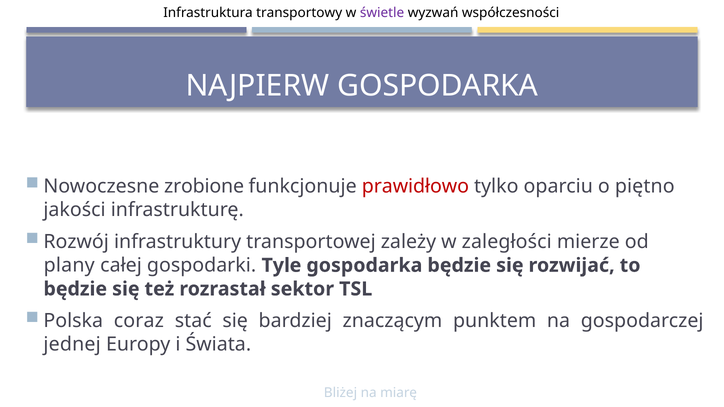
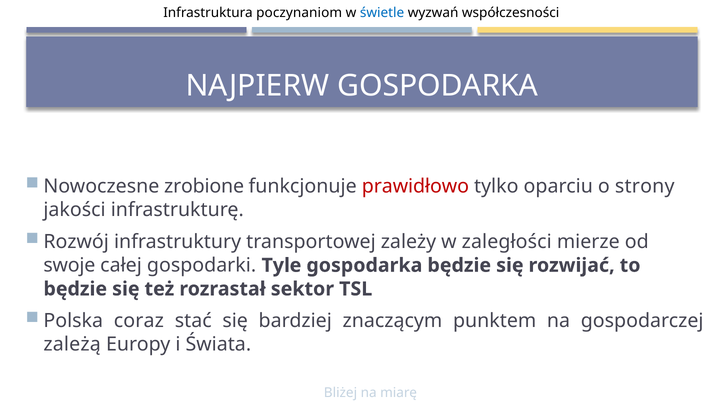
transportowy: transportowy -> poczynaniom (299, 13)
świetle colour: purple -> blue (382, 13)
piętno: piętno -> strony (645, 186)
plany: plany -> swoje (69, 266)
jednej: jednej -> zależą (72, 345)
